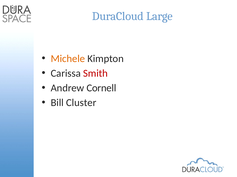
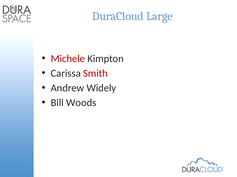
Michele colour: orange -> red (68, 59)
Cornell: Cornell -> Widely (101, 88)
Cluster: Cluster -> Woods (81, 103)
